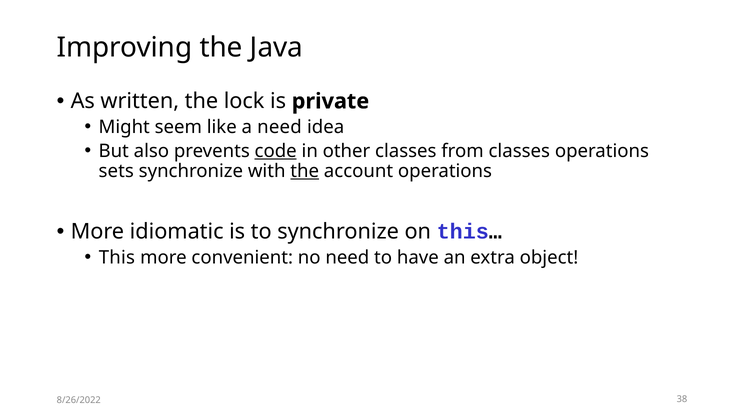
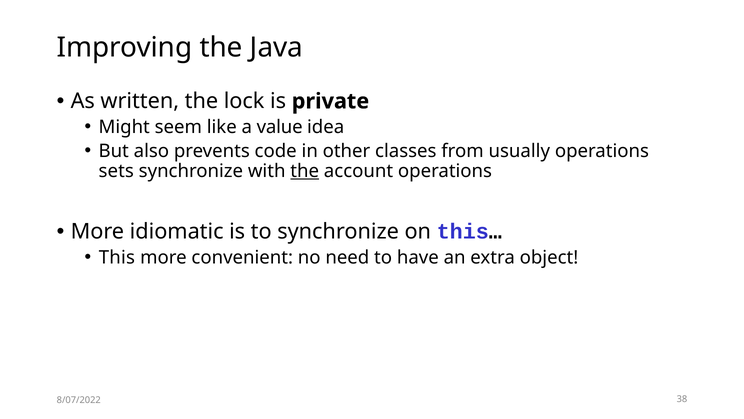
a need: need -> value (280, 127)
code underline: present -> none (276, 151)
from classes: classes -> usually (519, 151)
8/26/2022: 8/26/2022 -> 8/07/2022 (79, 400)
